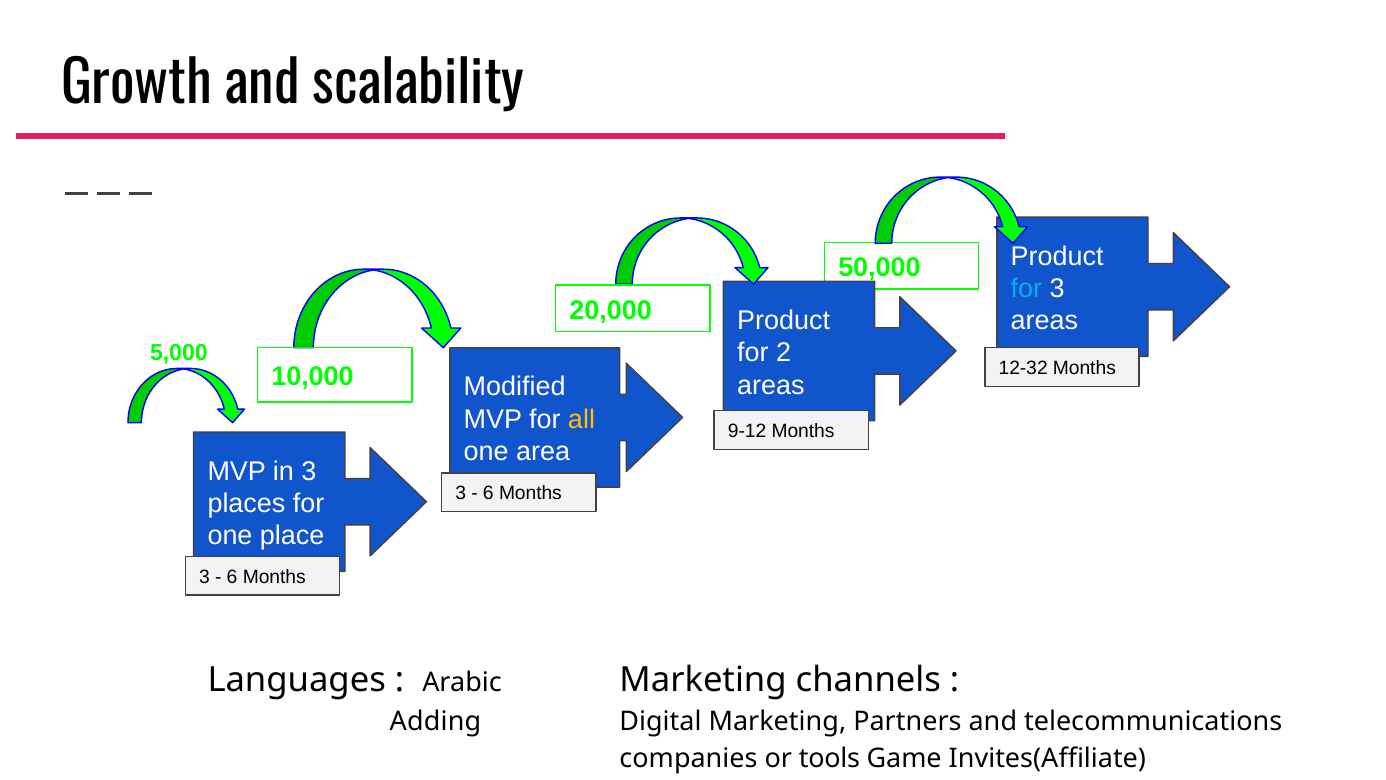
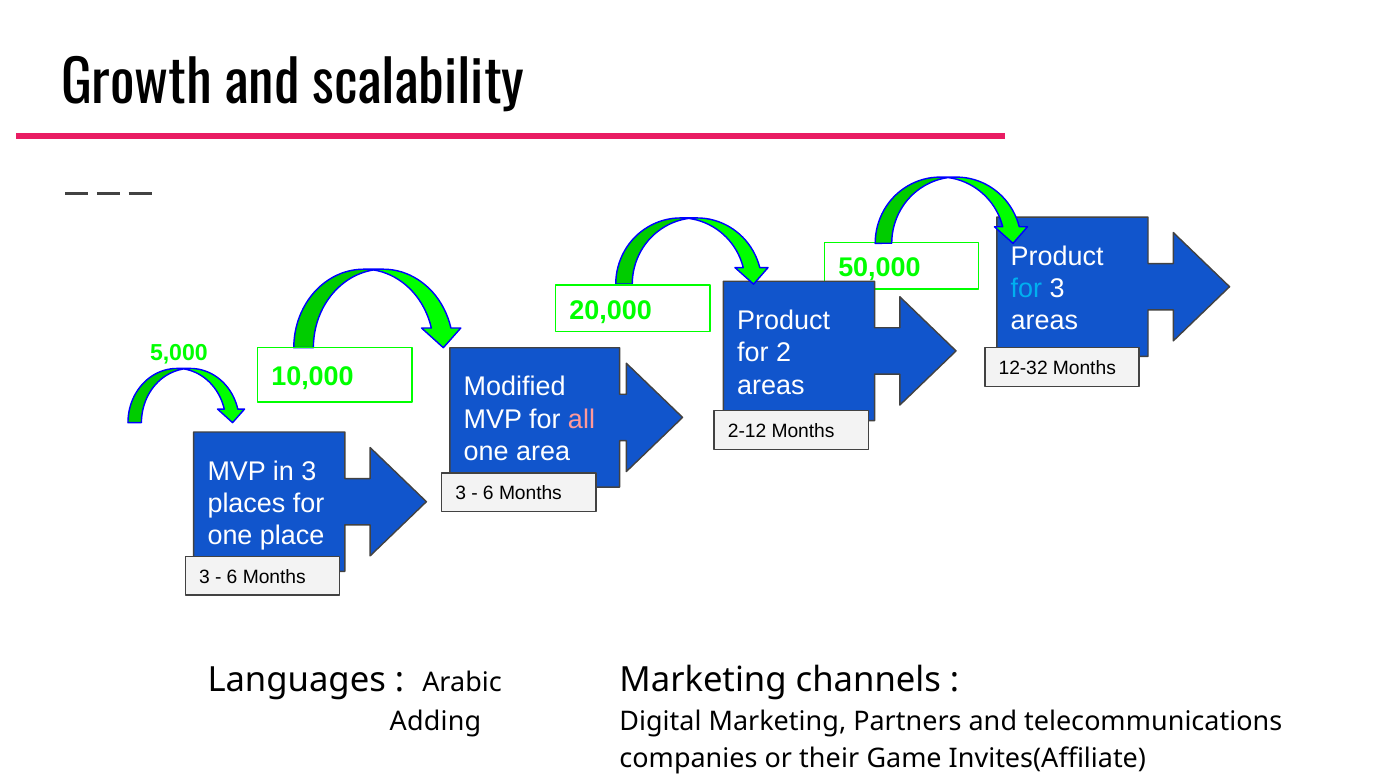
all colour: yellow -> pink (582, 419)
9-12: 9-12 -> 2-12 (747, 431)
tools: tools -> their (829, 758)
